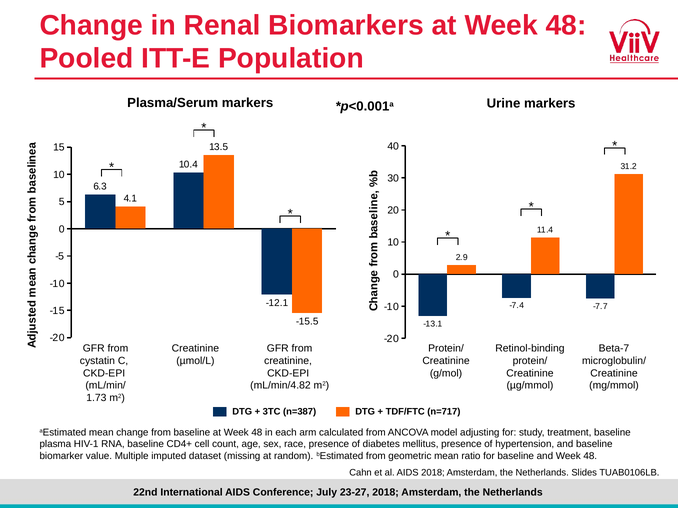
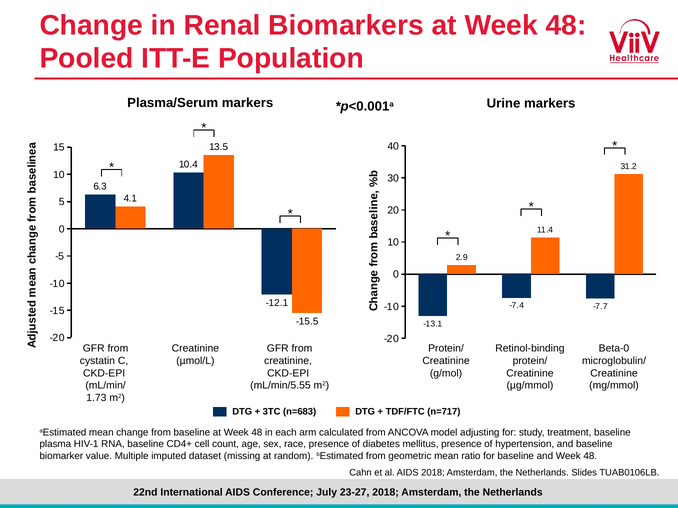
Beta-7: Beta-7 -> Beta-0 (614, 349)
mL/min/4.82: mL/min/4.82 -> mL/min/5.55 (280, 386)
n=387: n=387 -> n=683 (300, 412)
